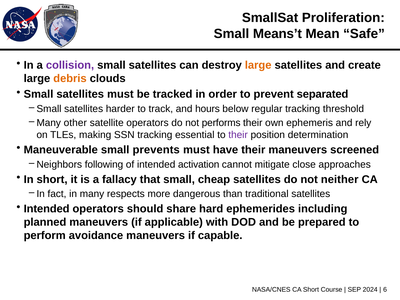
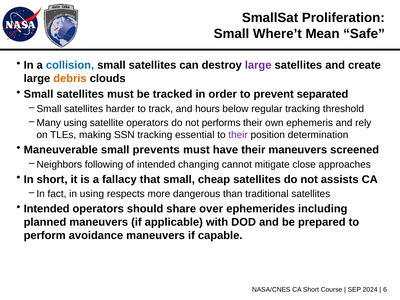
Means’t: Means’t -> Where’t (277, 34)
collision colour: purple -> blue (70, 65)
large colour: orange -> purple (258, 65)
Many other: other -> using (75, 123)
activation: activation -> changing (199, 164)
neither: neither -> assists (340, 179)
in many: many -> using (92, 194)
hard: hard -> over (211, 209)
